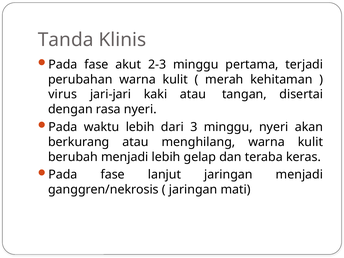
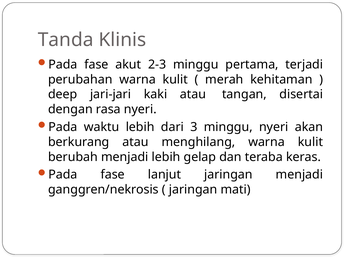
virus: virus -> deep (63, 94)
